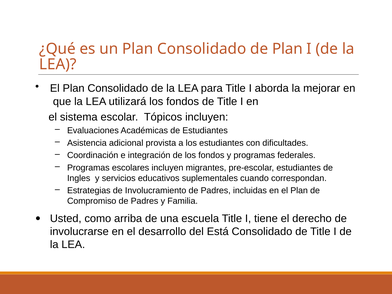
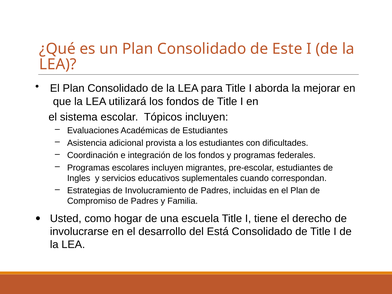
de Plan: Plan -> Este (287, 49)
arriba: arriba -> hogar (128, 218)
